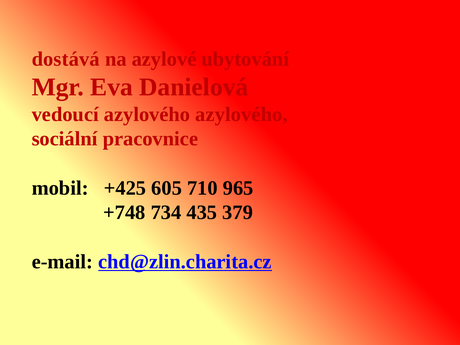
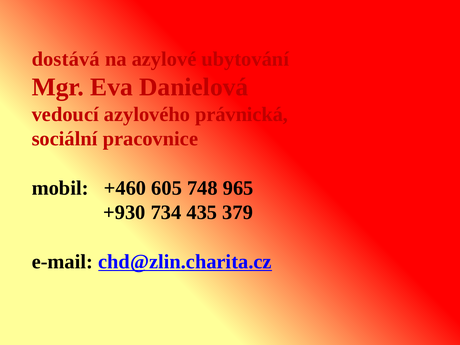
azylového azylového: azylového -> právnická (242, 114)
+425: +425 -> +460 (125, 188)
710: 710 -> 748 (202, 188)
+748: +748 -> +930 (124, 213)
